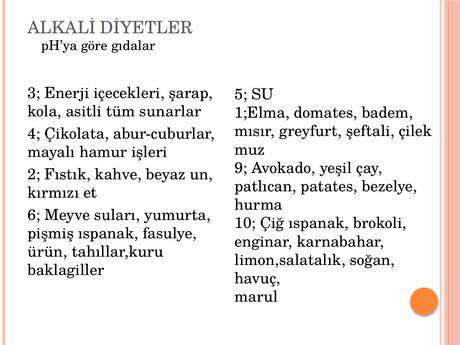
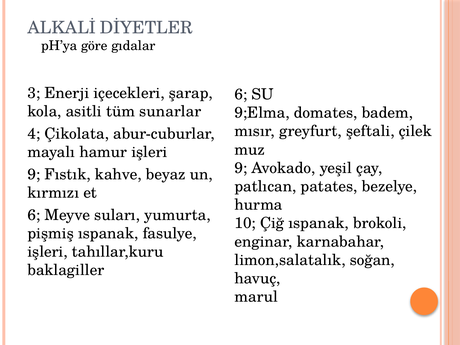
5: 5 -> 6 (241, 94)
1;Elma: 1;Elma -> 9;Elma (262, 113)
2: 2 -> 9 (34, 174)
ürün: ürün -> işleri (48, 252)
